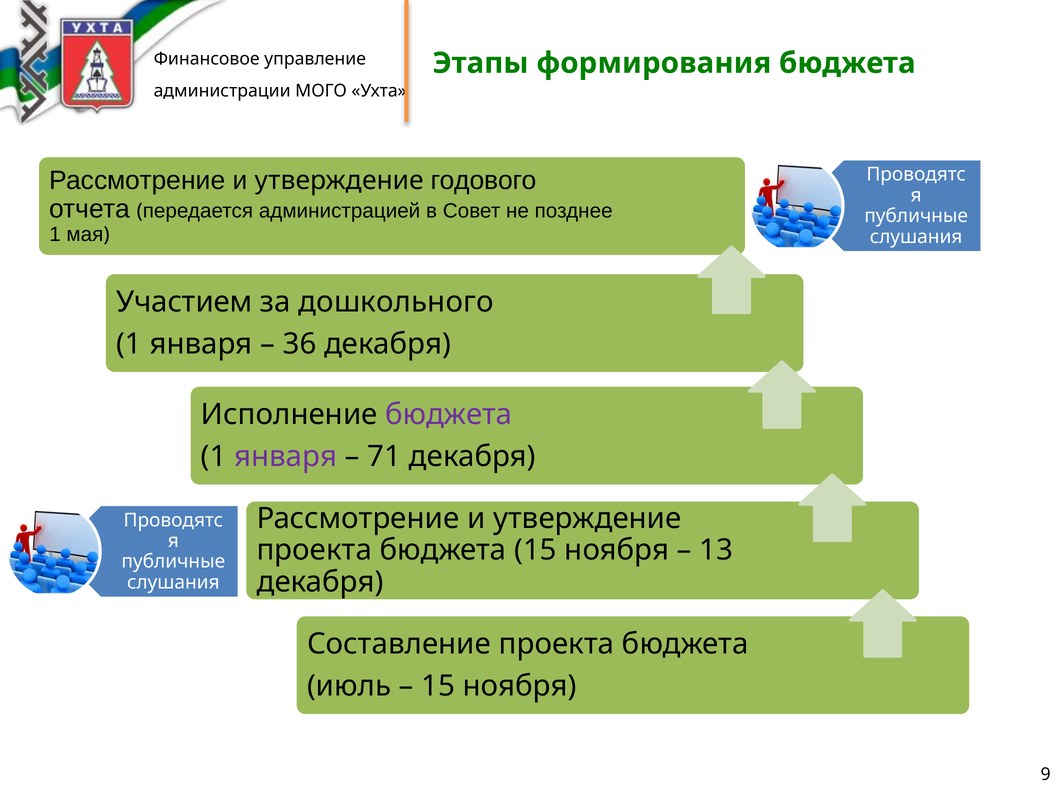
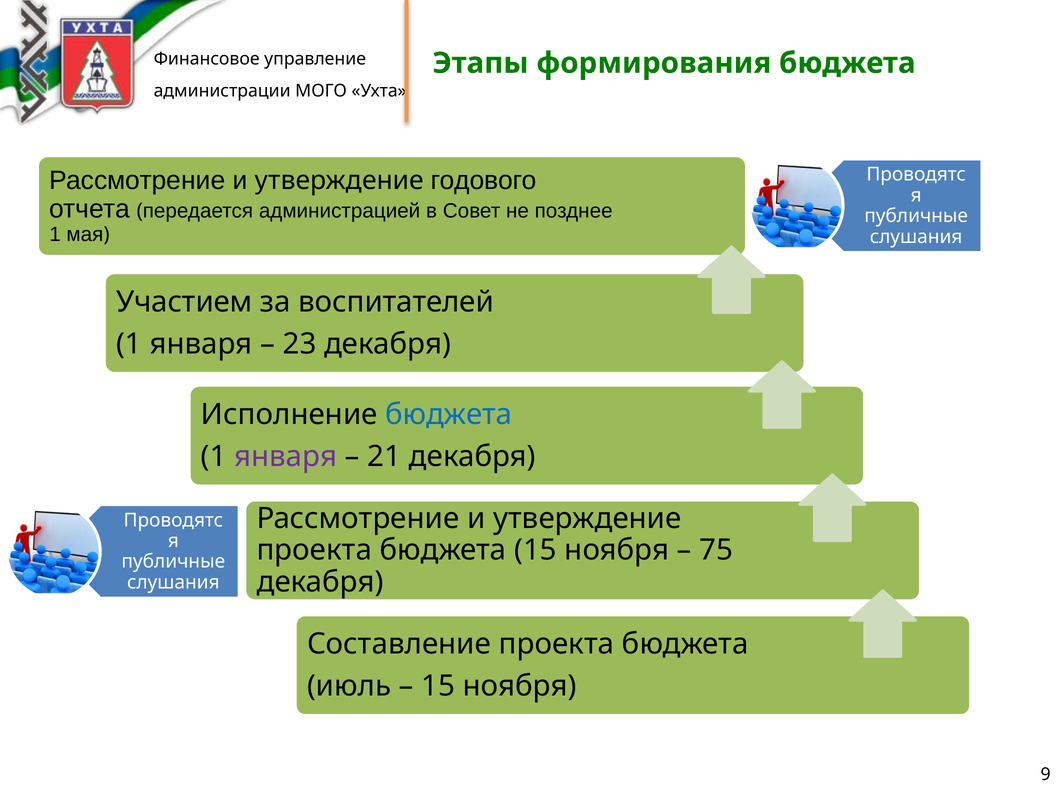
дошкольного: дошкольного -> воспитателей (396, 302)
36: 36 -> 23 (299, 344)
бюджета colour: purple -> blue (449, 414)
71: 71 -> 21 (384, 456)
13: 13 -> 75 (716, 550)
